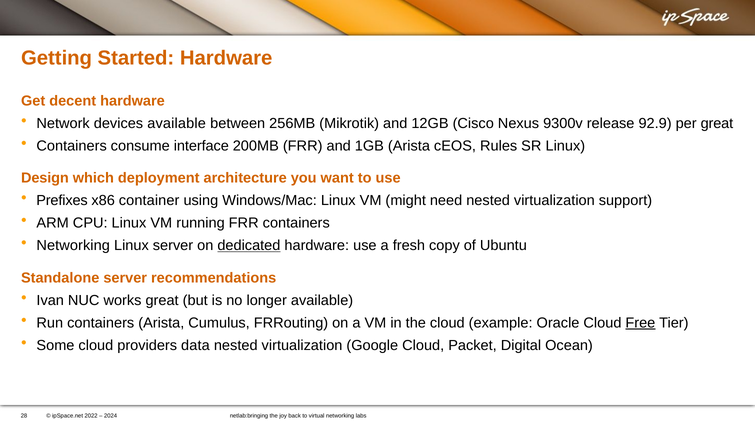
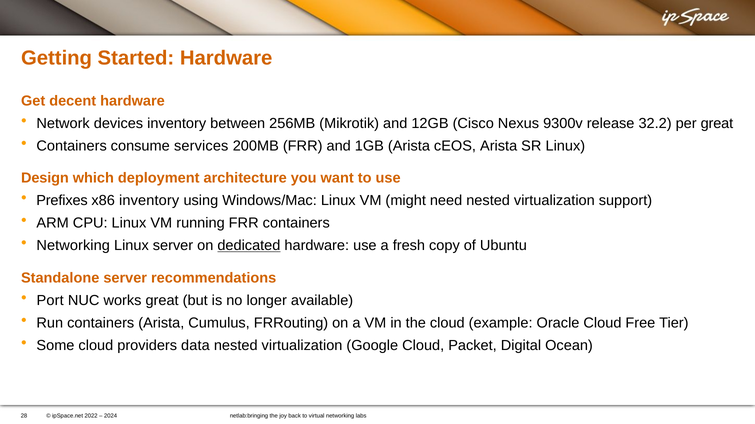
devices available: available -> inventory (177, 124)
92.9: 92.9 -> 32.2 (655, 124)
interface: interface -> services (201, 146)
cEOS Rules: Rules -> Arista (499, 146)
x86 container: container -> inventory (149, 201)
Ivan: Ivan -> Port (50, 301)
Free underline: present -> none (640, 323)
